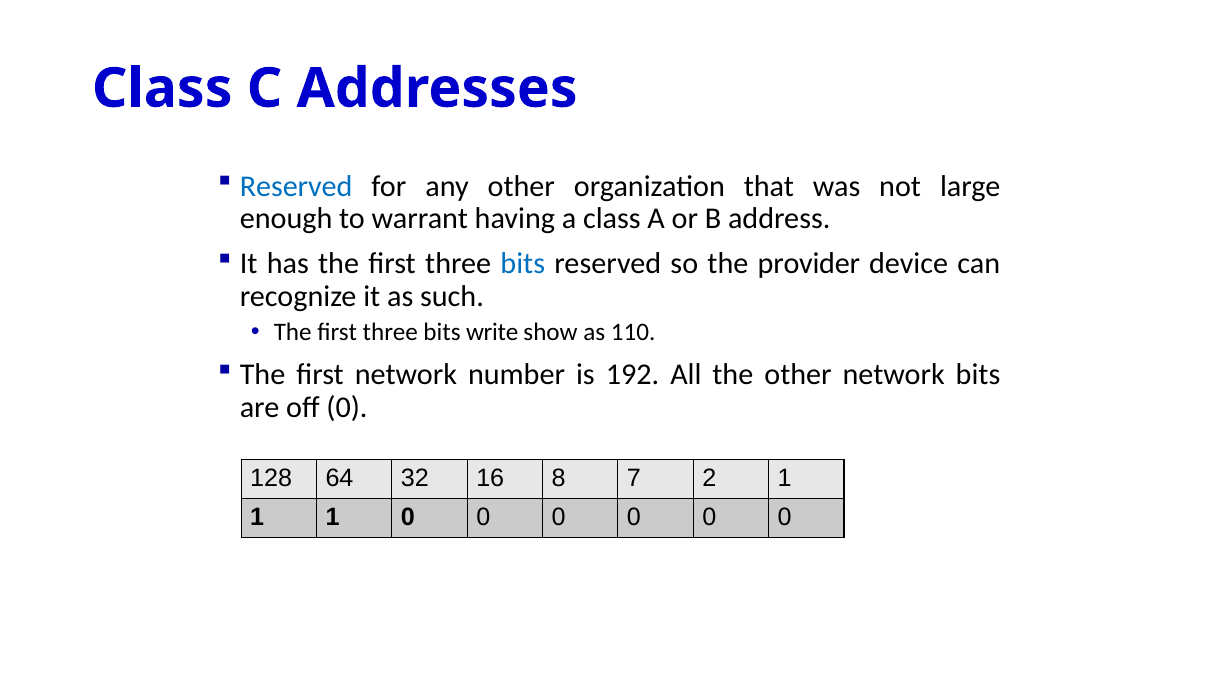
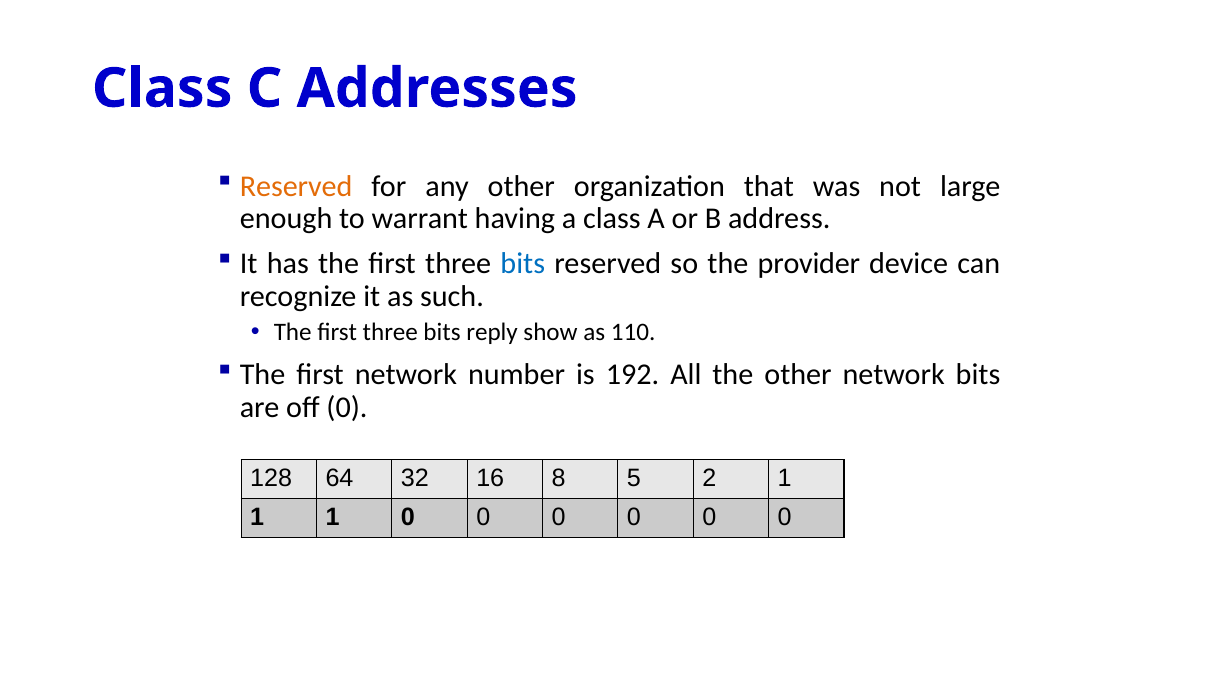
Reserved colour: blue -> orange (296, 186)
write: write -> reply (492, 333)
7: 7 -> 5 (634, 479)
